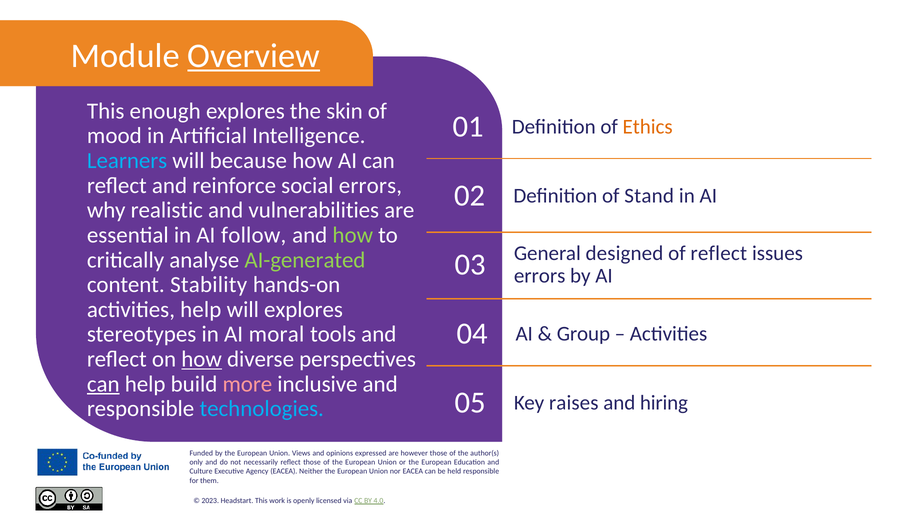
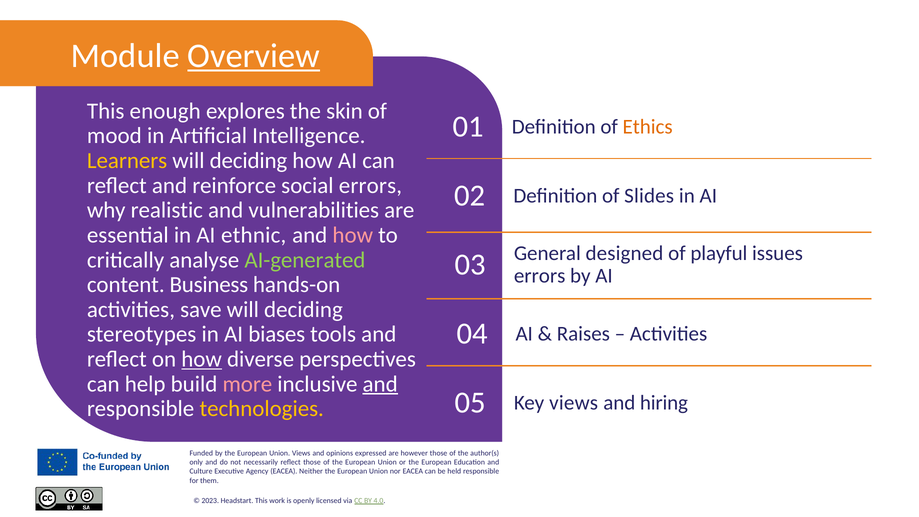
Learners colour: light blue -> yellow (127, 161)
because: because -> deciding (248, 161)
Stand: Stand -> Slides (649, 196)
follow: follow -> ethnic (254, 235)
how colour: light green -> pink (353, 235)
of reflect: reflect -> playful (719, 253)
Stability: Stability -> Business (209, 285)
activities help: help -> save (201, 309)
explores: explores -> deciding (303, 309)
Group: Group -> Raises (583, 334)
moral: moral -> biases (277, 334)
can underline: present -> none (103, 384)
and underline: none -> present (380, 384)
Key raises: raises -> views (574, 403)
technologies colour: light blue -> yellow (262, 409)
